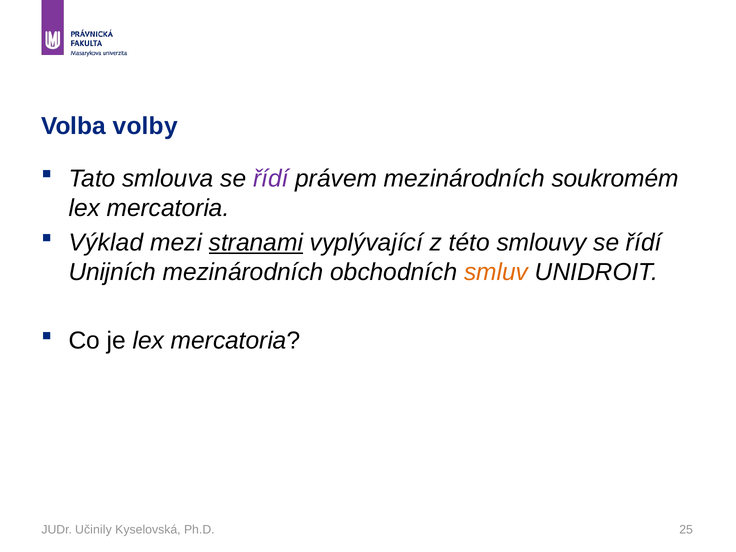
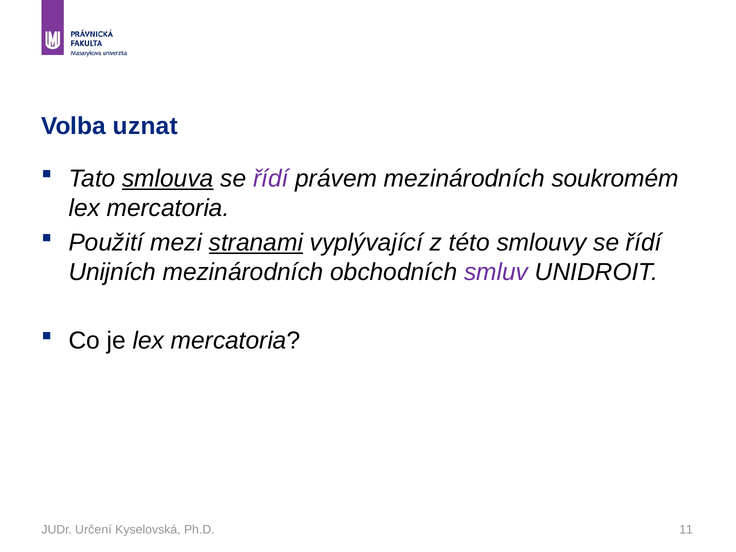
volby: volby -> uznat (145, 126)
smlouva underline: none -> present (168, 179)
Výklad: Výklad -> Použití (106, 243)
smluv colour: orange -> purple (496, 272)
Učinily: Učinily -> Určení (93, 530)
25: 25 -> 11 (686, 530)
